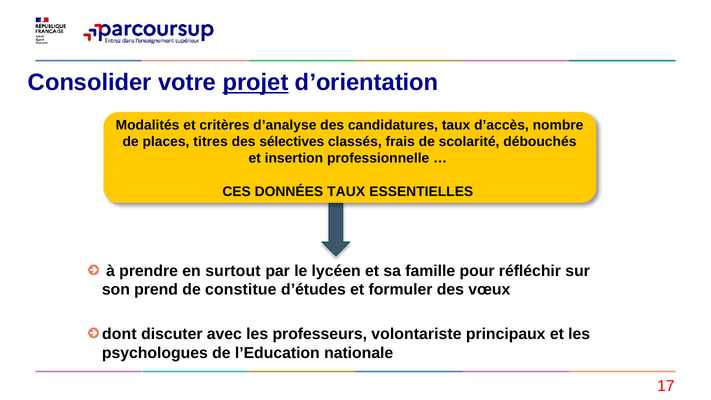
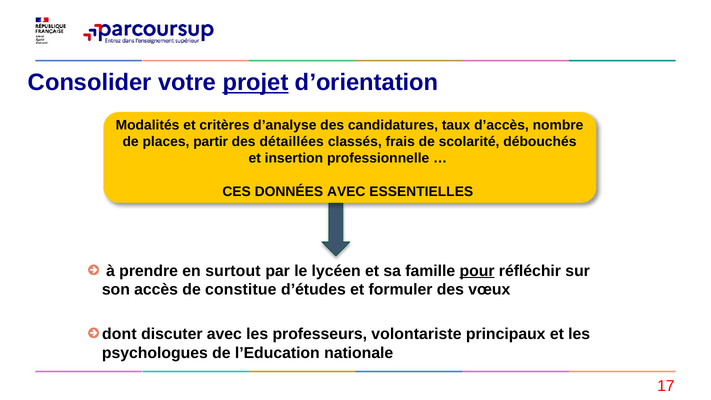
titres: titres -> partir (211, 142)
sélectives: sélectives -> détaillées (292, 142)
DONNÉES TAUX: TAUX -> AVEC (346, 192)
pour underline: none -> present (477, 271)
prend: prend -> accès (156, 290)
